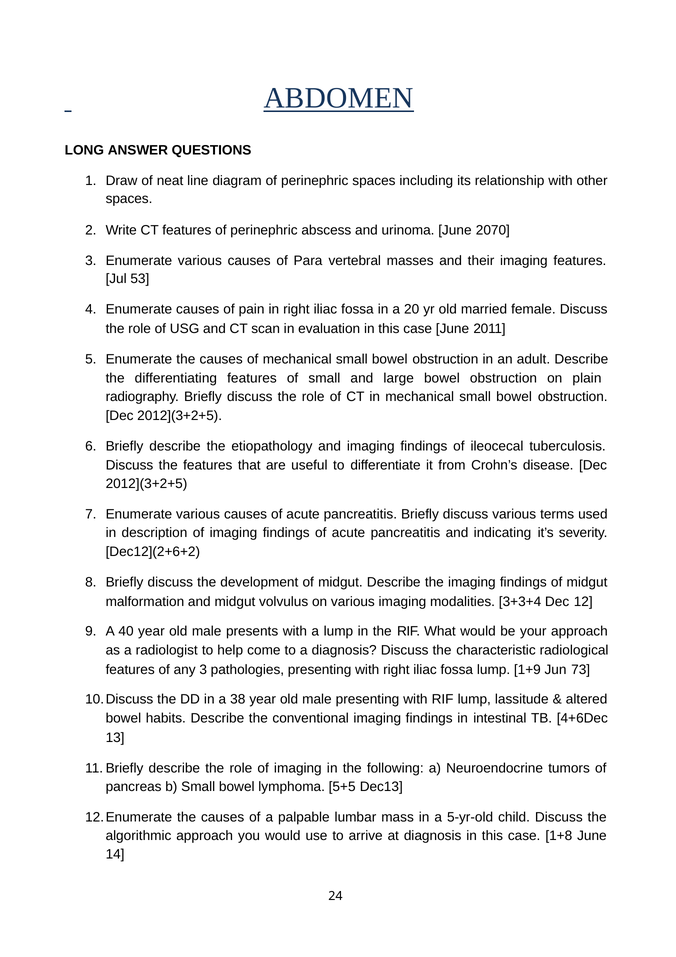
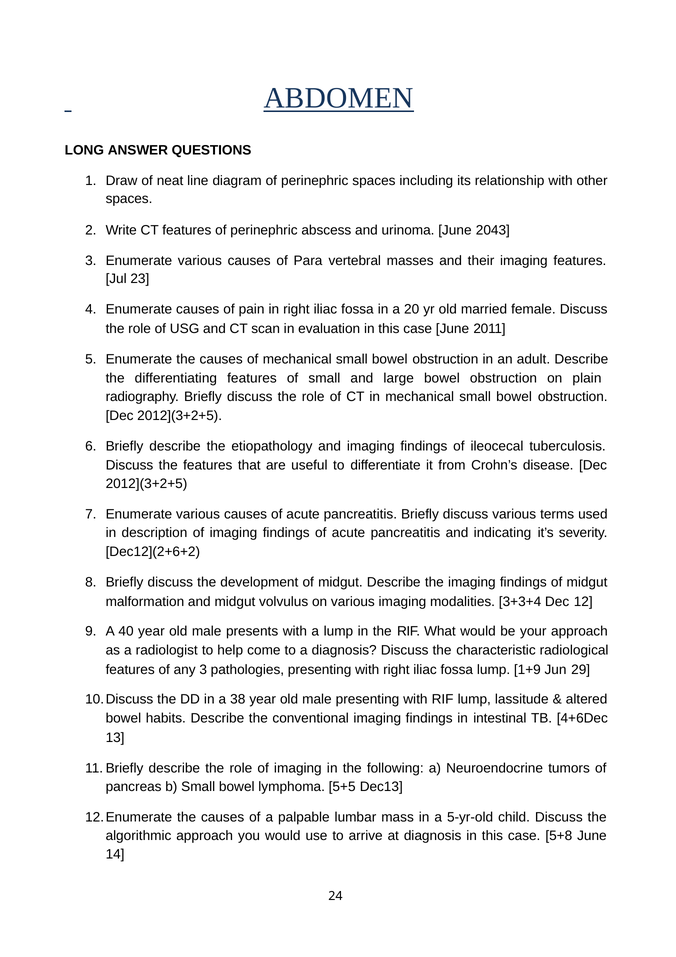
2070: 2070 -> 2043 (493, 230)
53: 53 -> 23 (140, 279)
73: 73 -> 29 (581, 669)
1+8: 1+8 -> 5+8 (559, 835)
